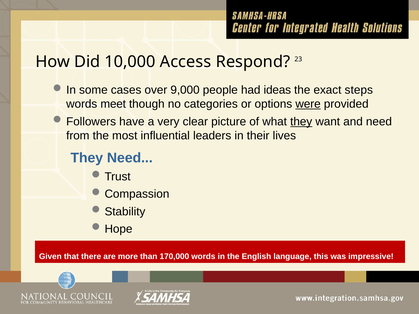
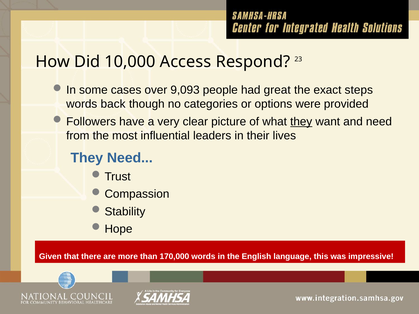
9,000: 9,000 -> 9,093 (185, 90)
ideas: ideas -> great (277, 90)
meet: meet -> back (113, 104)
were underline: present -> none (308, 104)
